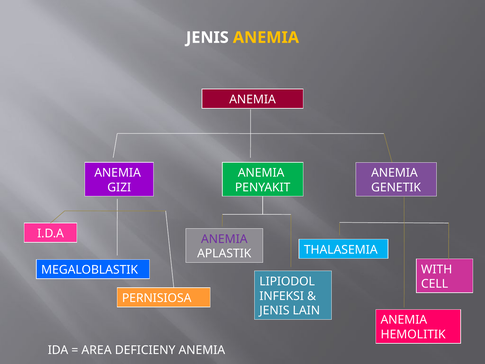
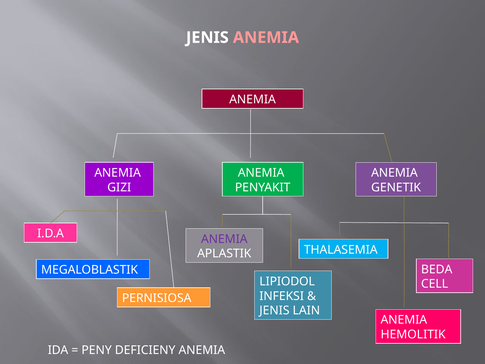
ANEMIA colour: yellow -> pink (266, 37)
WITH: WITH -> BEDA (437, 269)
AREA: AREA -> PENY (97, 350)
